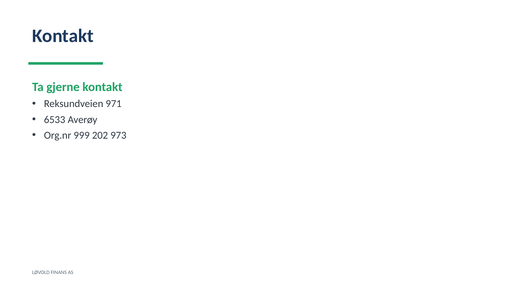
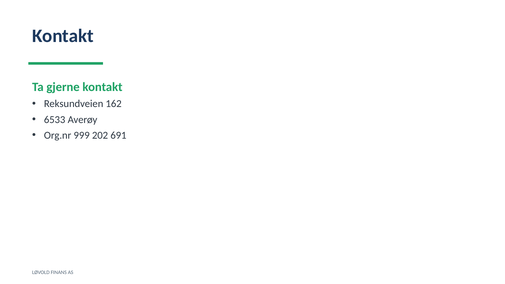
971: 971 -> 162 (114, 104)
973: 973 -> 691 (118, 135)
